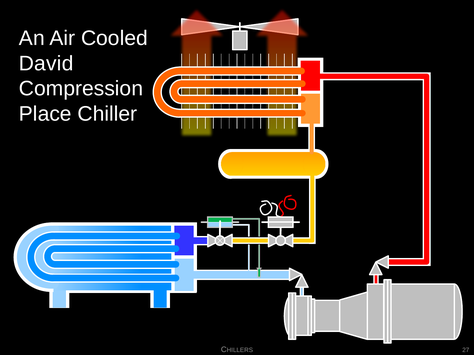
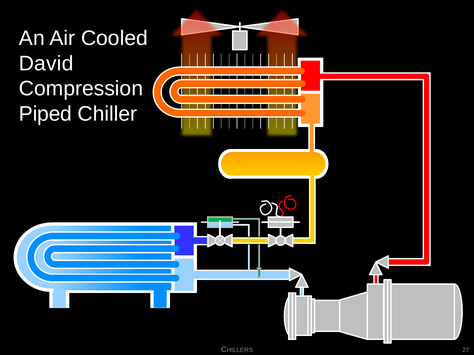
Place: Place -> Piped (45, 114)
